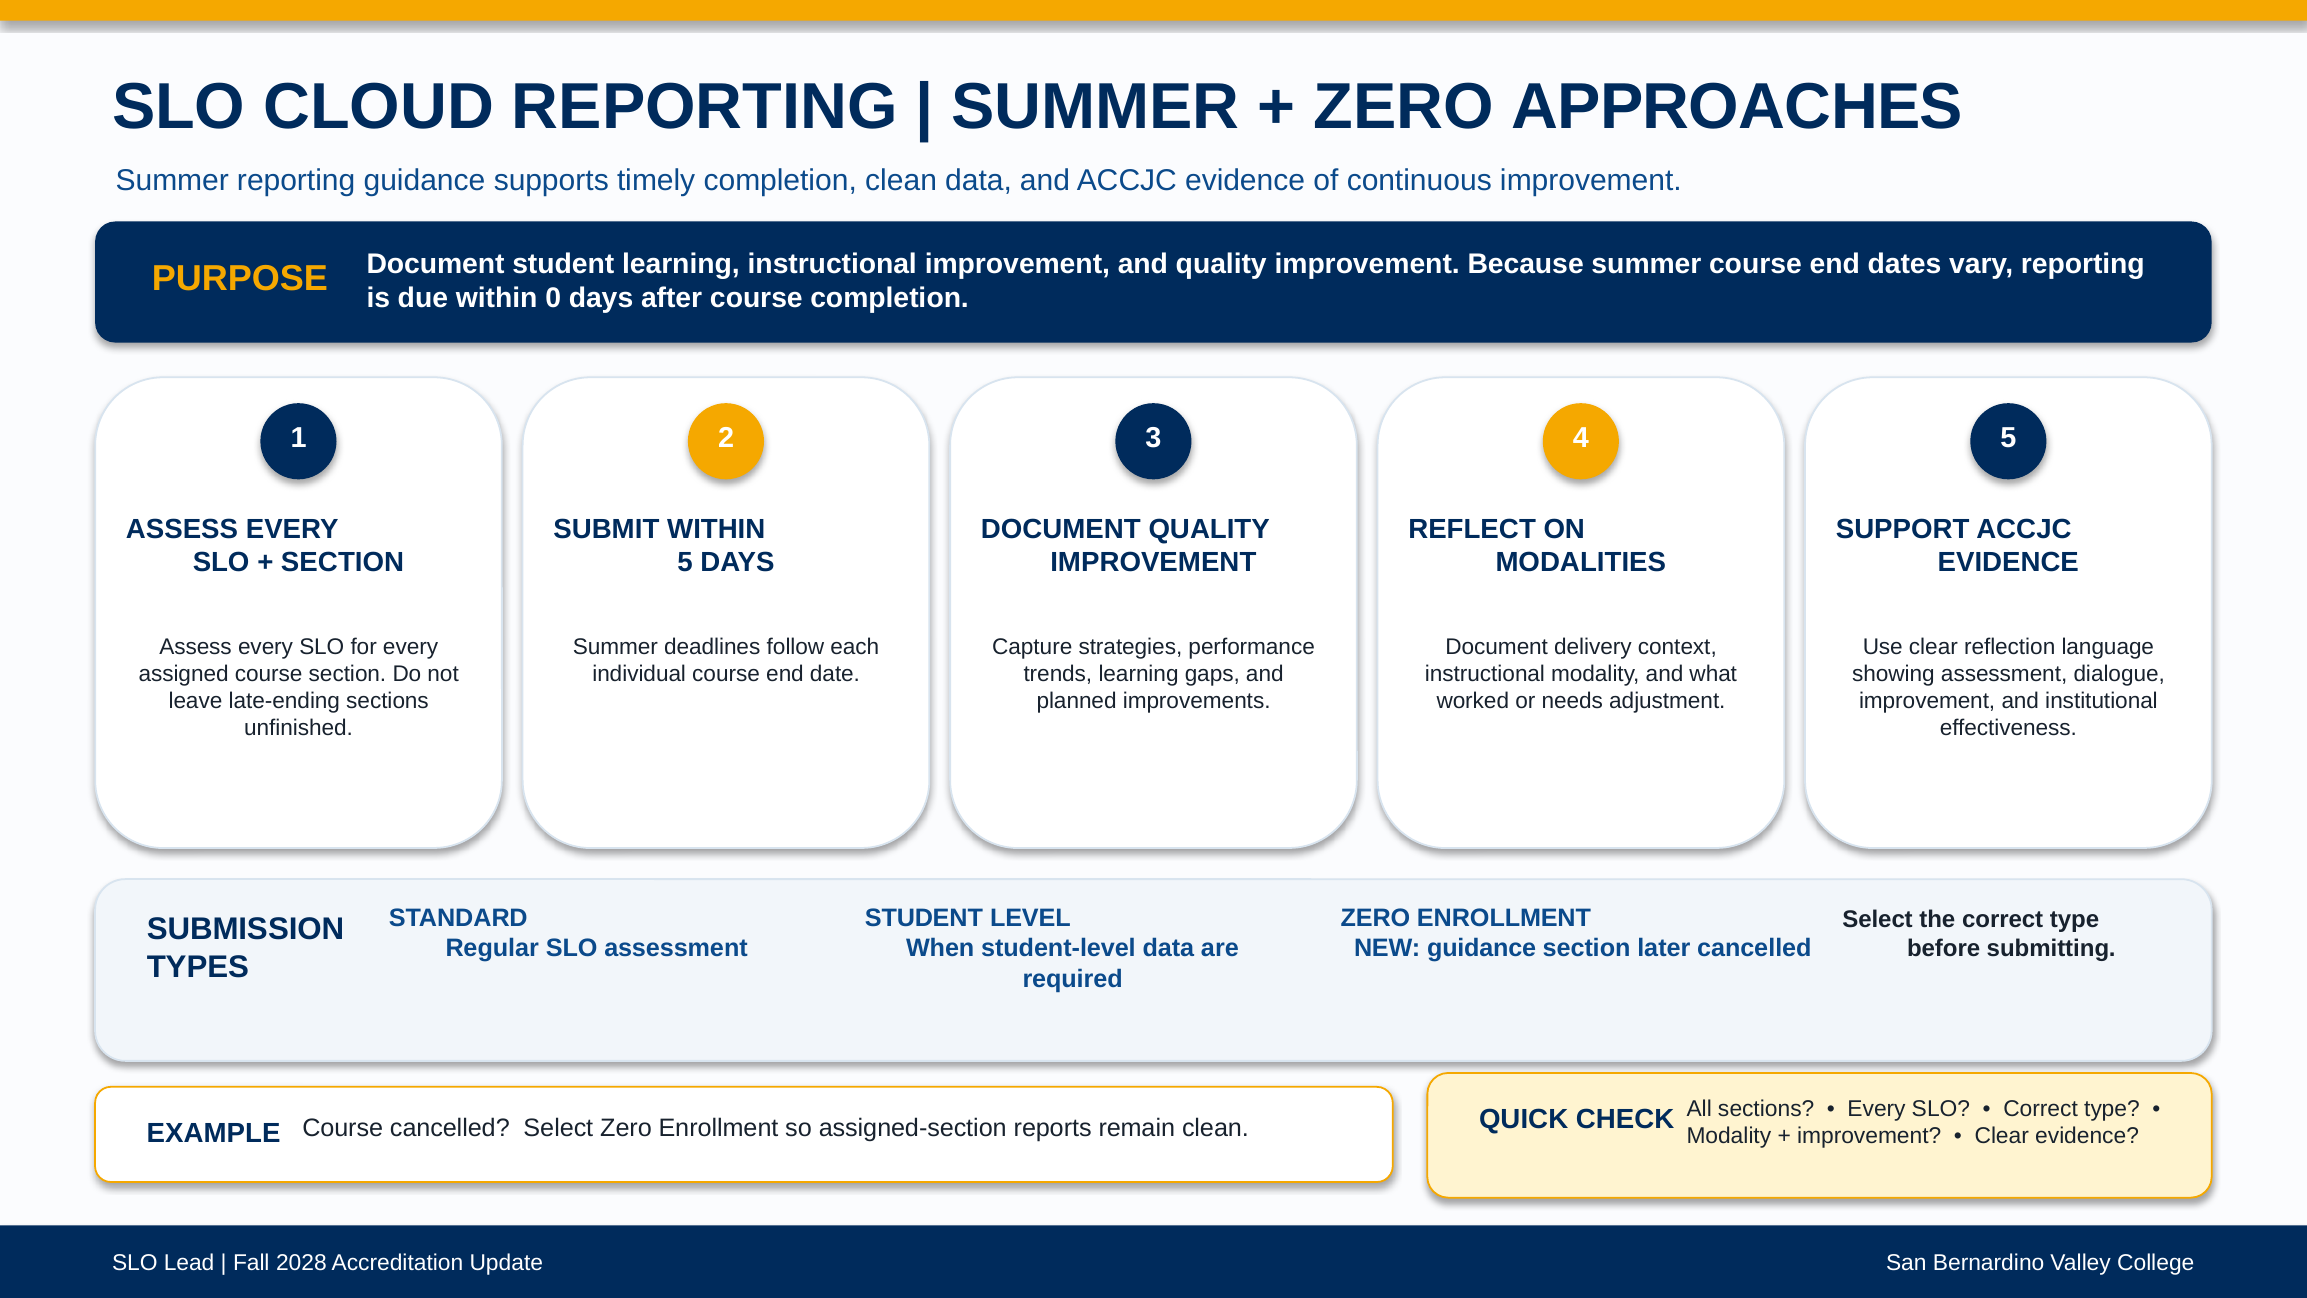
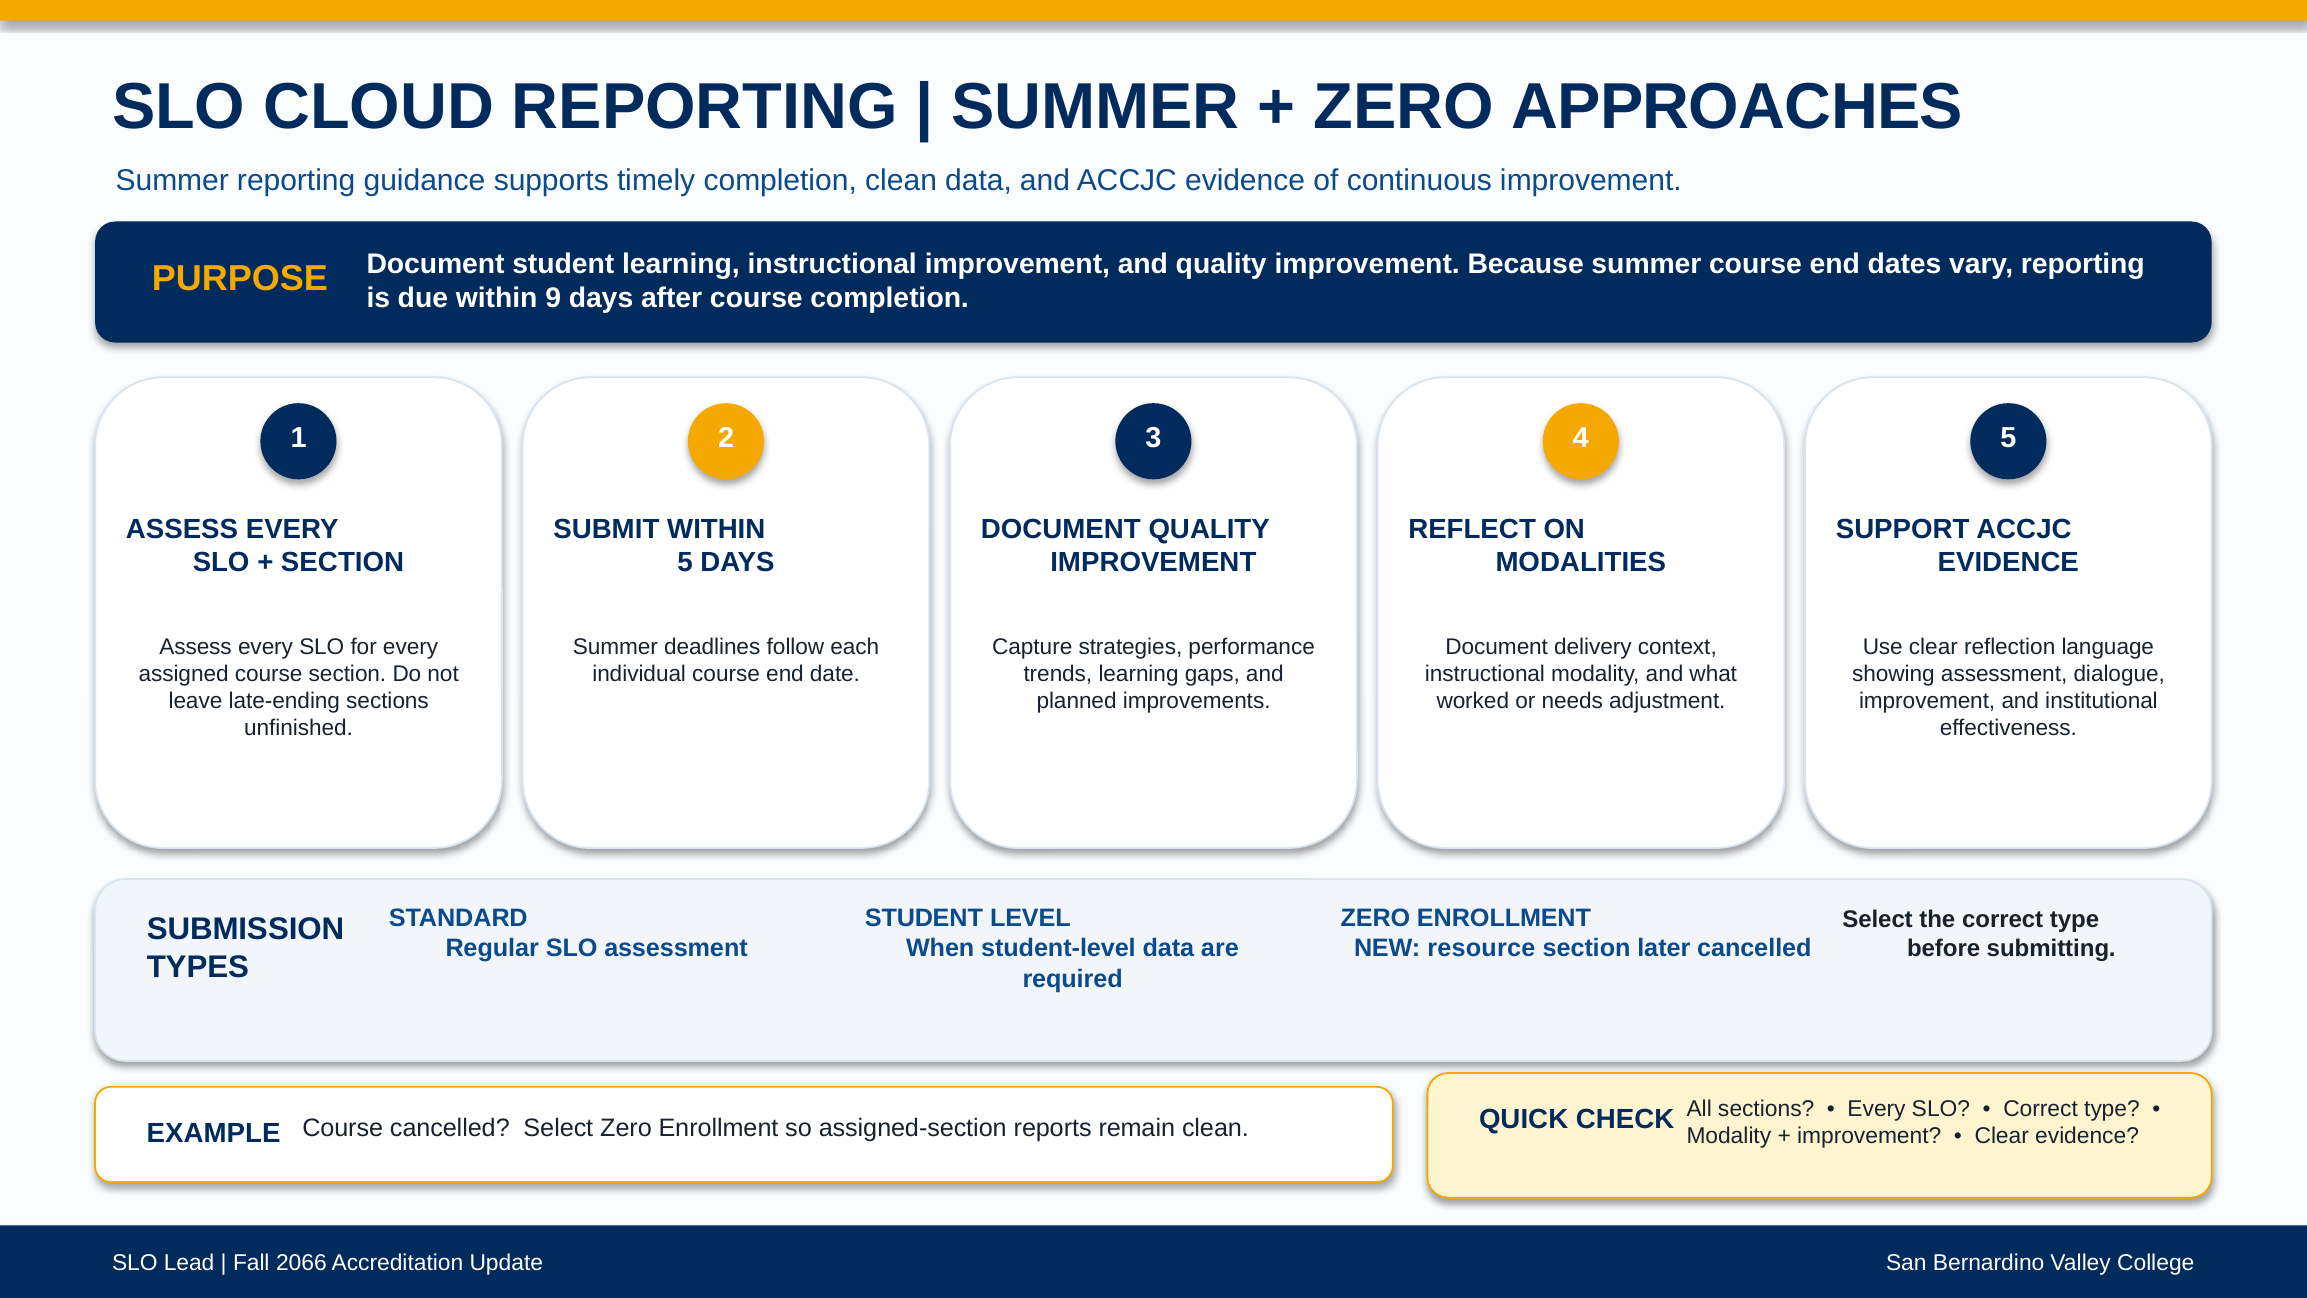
0: 0 -> 9 (553, 298)
NEW guidance: guidance -> resource (1481, 948)
2028: 2028 -> 2066 (301, 1263)
